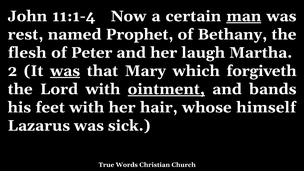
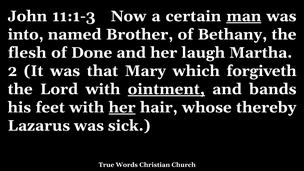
11:1-4: 11:1-4 -> 11:1-3 (74, 16)
rest: rest -> into (26, 34)
Prophet: Prophet -> Brother (139, 34)
Peter: Peter -> Done (92, 53)
was underline: present -> none (65, 71)
her underline: none -> present (122, 107)
himself: himself -> thereby (266, 107)
